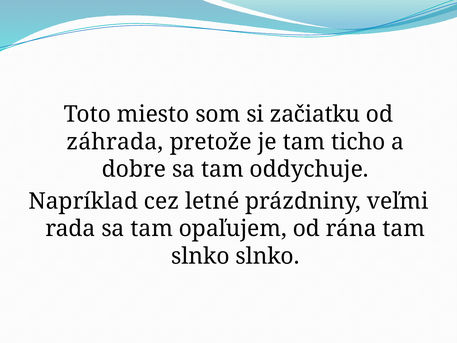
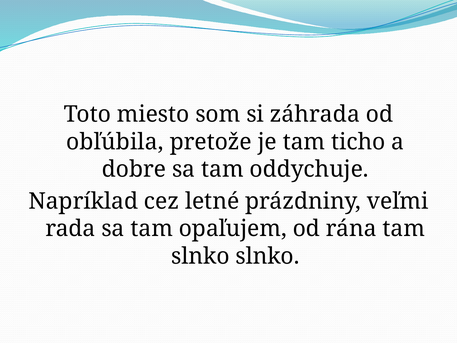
začiatku: začiatku -> záhrada (315, 114)
záhrada: záhrada -> obľúbila (115, 142)
